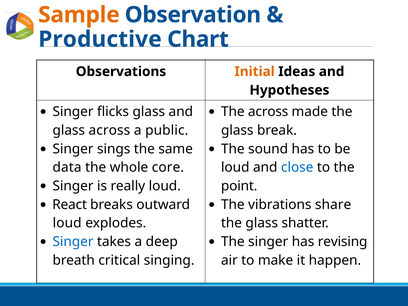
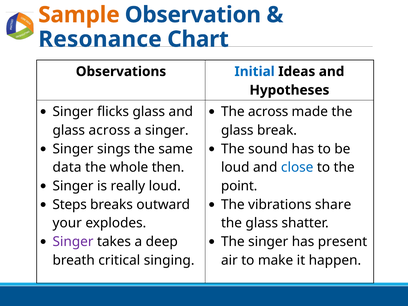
Productive: Productive -> Resonance (100, 39)
Initial colour: orange -> blue (255, 72)
a public: public -> singer (167, 130)
core: core -> then (168, 167)
React: React -> Steps (70, 205)
loud: loud -> your (67, 223)
Singer colour: blue -> purple (73, 242)
revising: revising -> present (343, 242)
